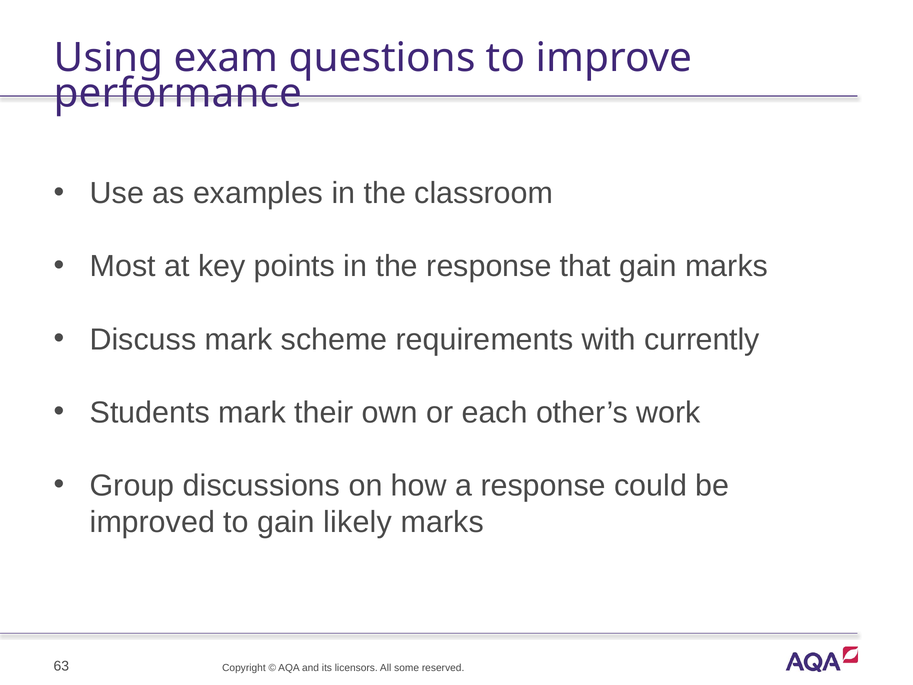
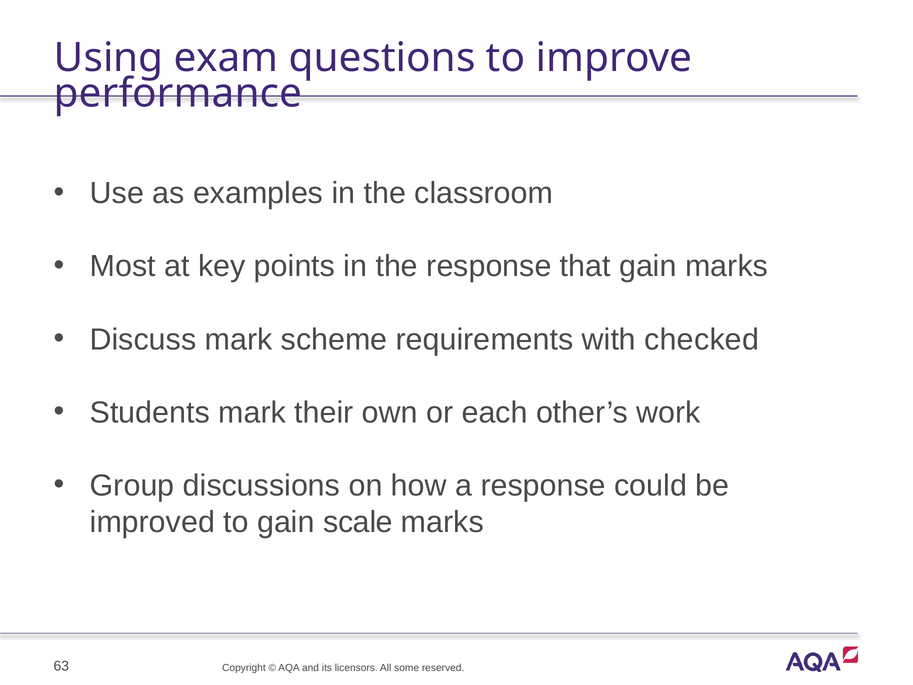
currently: currently -> checked (702, 339)
likely: likely -> scale (358, 522)
